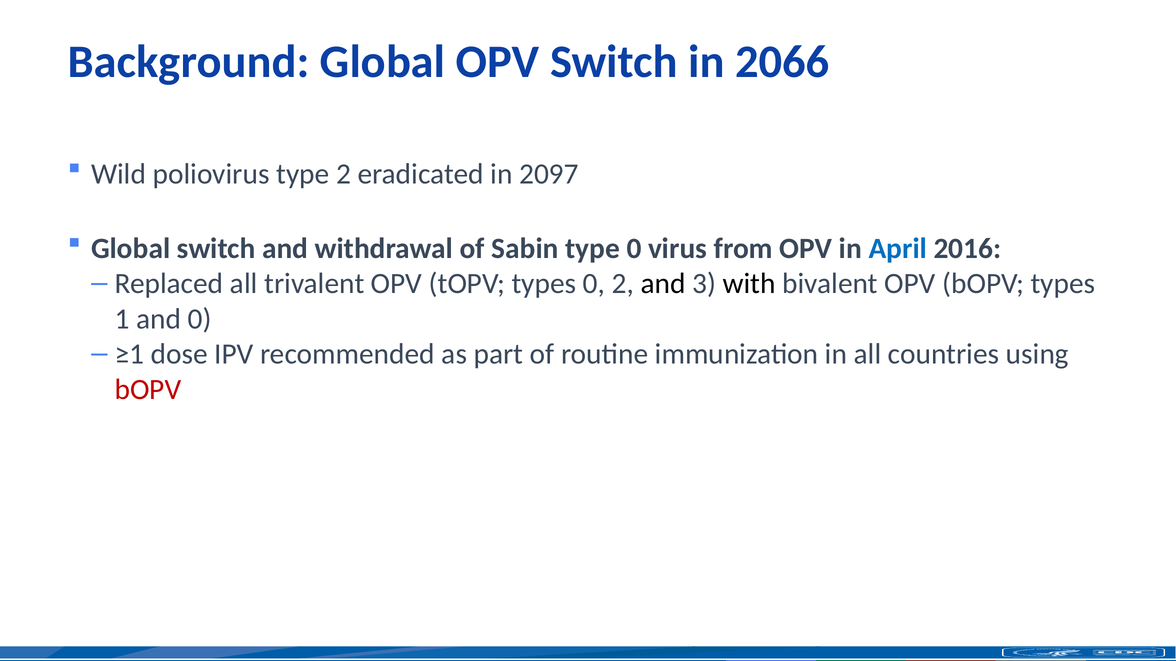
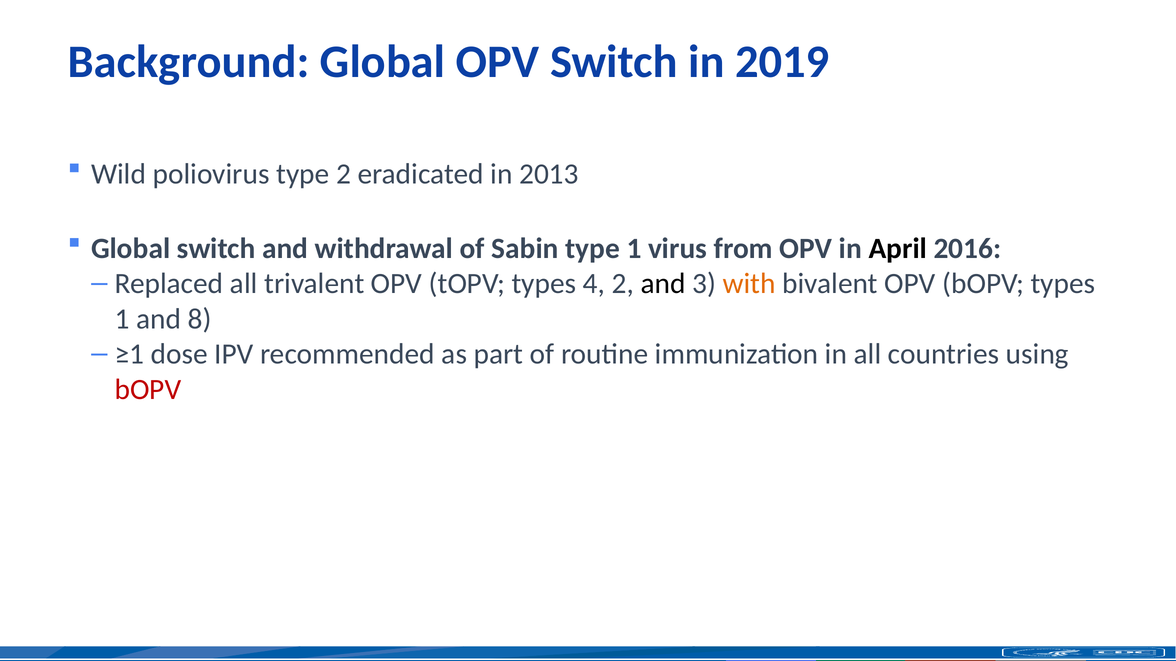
2066: 2066 -> 2019 (782, 62)
2097: 2097 -> 2013 (549, 174)
type 0: 0 -> 1 (634, 249)
April colour: blue -> black (898, 249)
types 0: 0 -> 4 (594, 284)
with colour: black -> orange (749, 284)
and 0: 0 -> 8 (200, 319)
